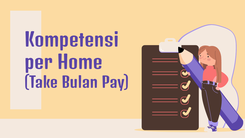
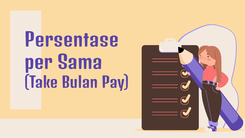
Kompetensi: Kompetensi -> Persentase (72, 40)
Home: Home -> Sama (80, 63)
